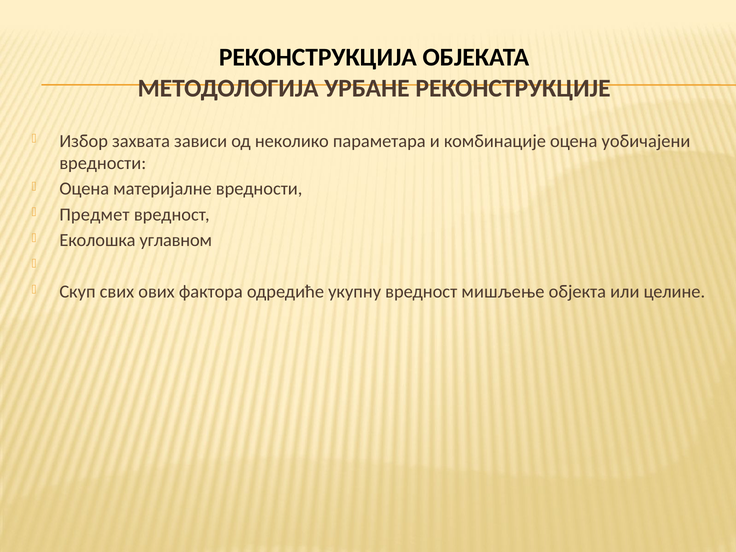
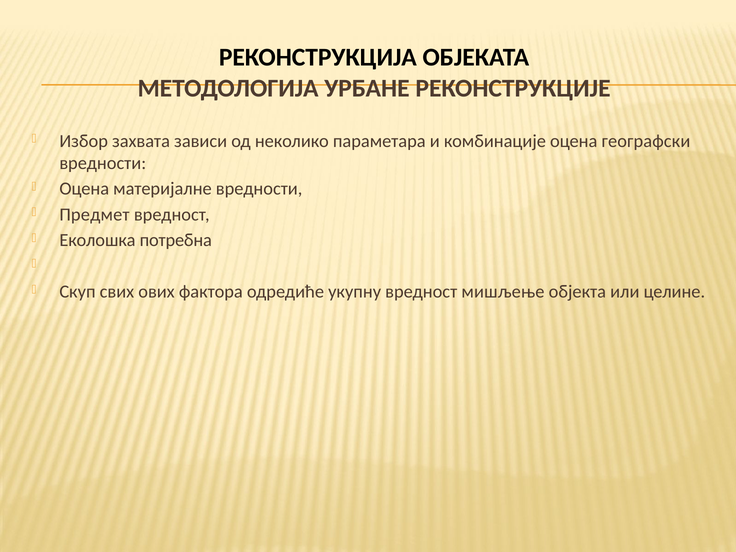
уобичајени: уобичајени -> географски (646, 141)
углавном: углавном -> потребна (176, 240)
